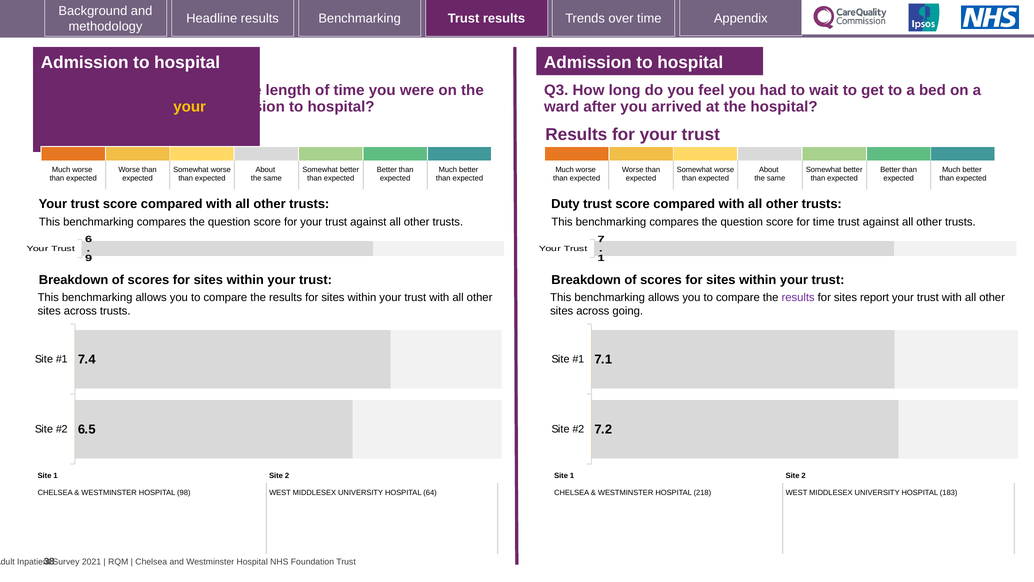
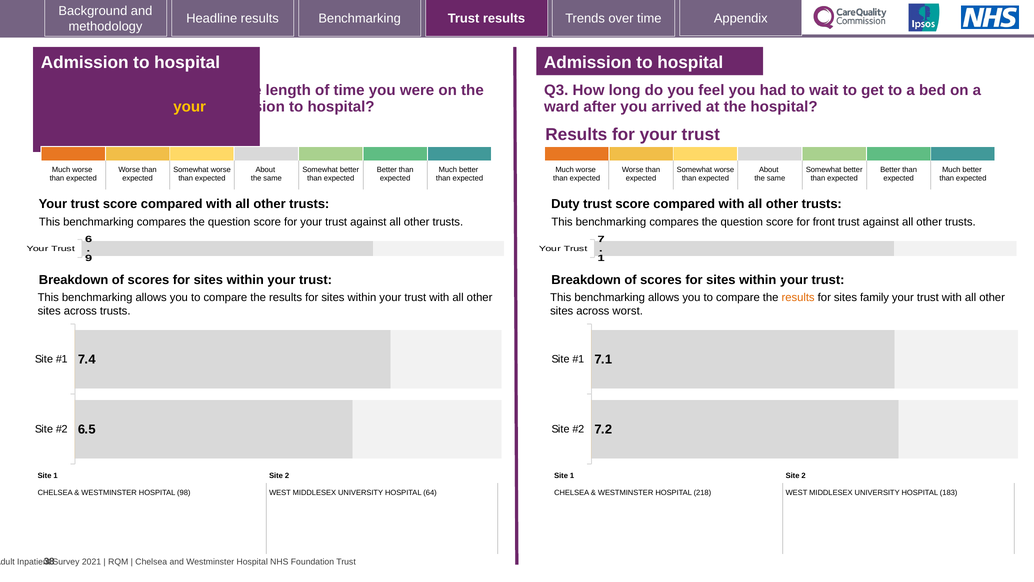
for time: time -> front (824, 222)
results colour: purple -> orange (798, 297)
report: report -> family (875, 297)
going: going -> worst (628, 311)
